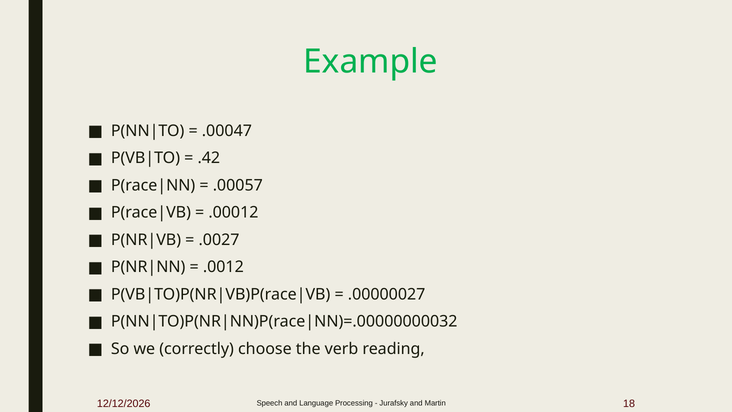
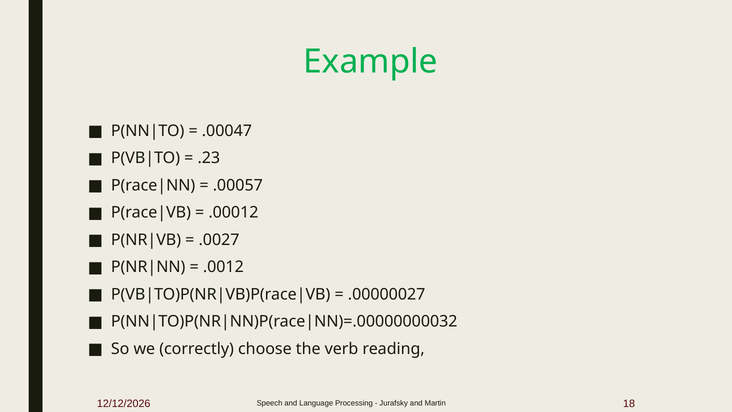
.42: .42 -> .23 (209, 158)
